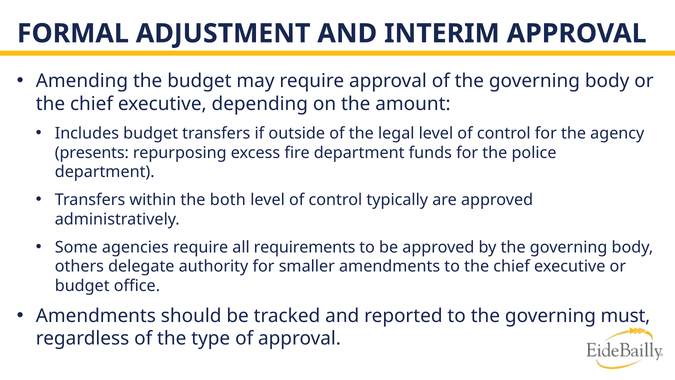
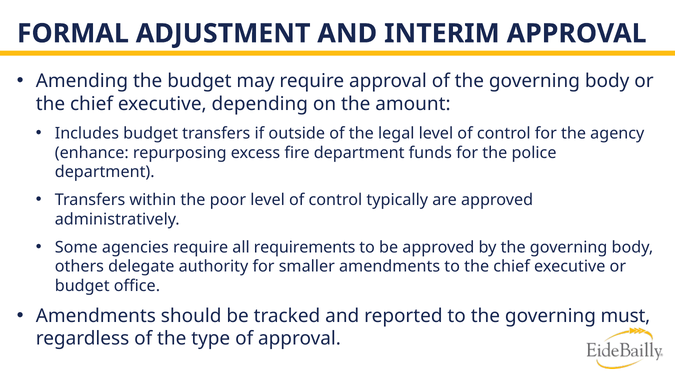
presents: presents -> enhance (92, 153)
both: both -> poor (228, 200)
